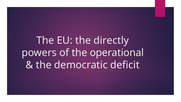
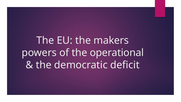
directly: directly -> makers (111, 40)
